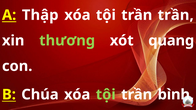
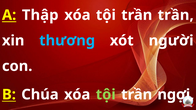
thương colour: light green -> light blue (67, 41)
quang: quang -> người (171, 41)
bình: bình -> ngợi (176, 95)
